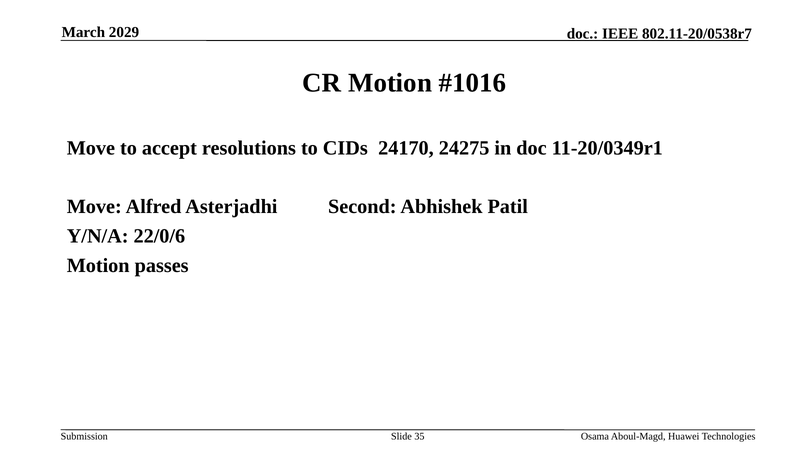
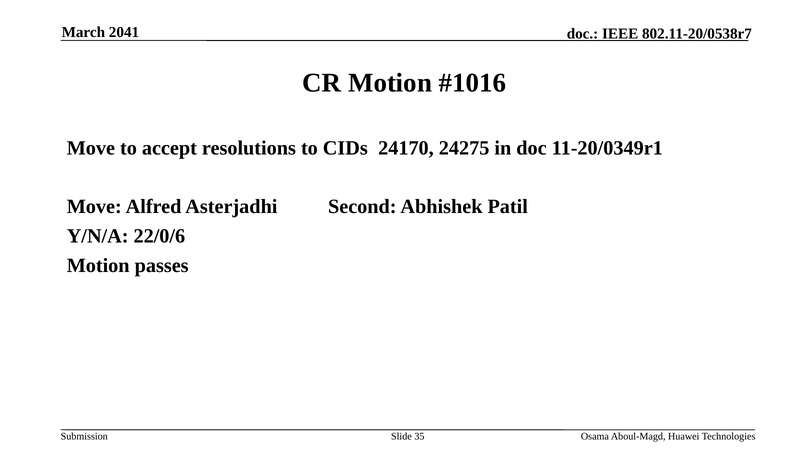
2029: 2029 -> 2041 (124, 32)
